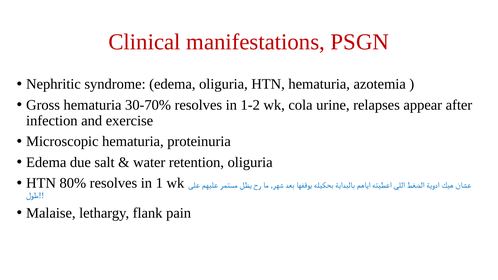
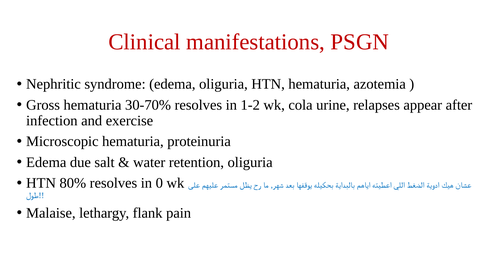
1: 1 -> 0 (159, 183)
